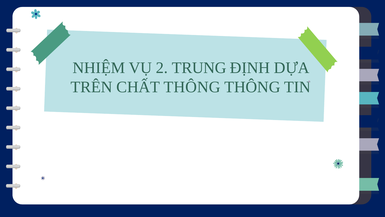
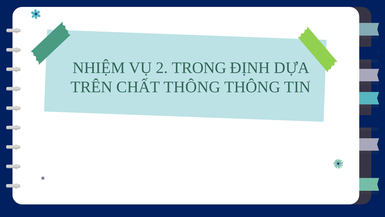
TRUNG: TRUNG -> TRONG (199, 68)
